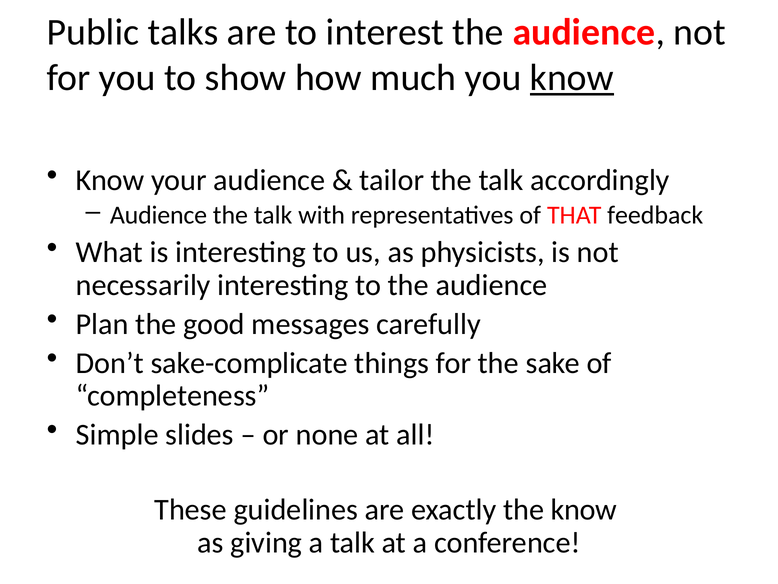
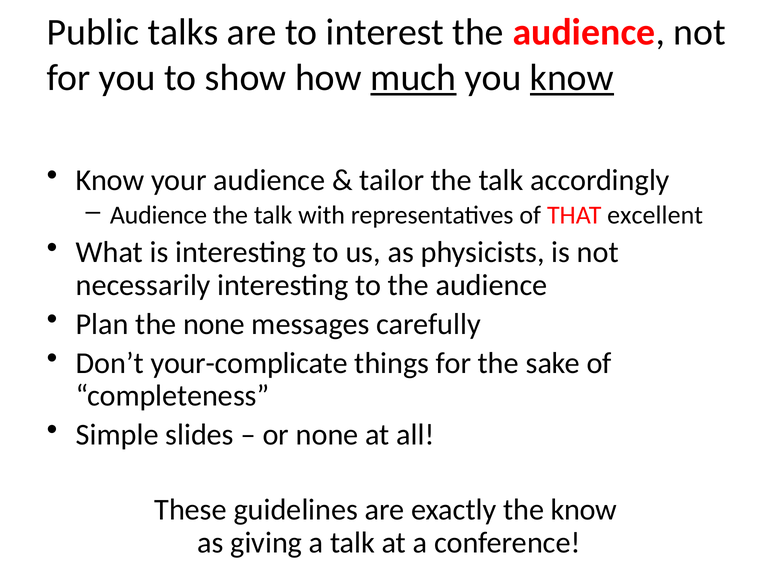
much underline: none -> present (413, 78)
feedback: feedback -> excellent (655, 215)
the good: good -> none (214, 324)
sake-complicate: sake-complicate -> your-complicate (249, 363)
